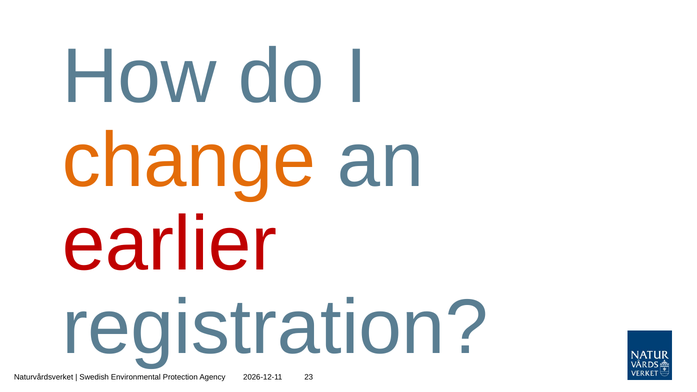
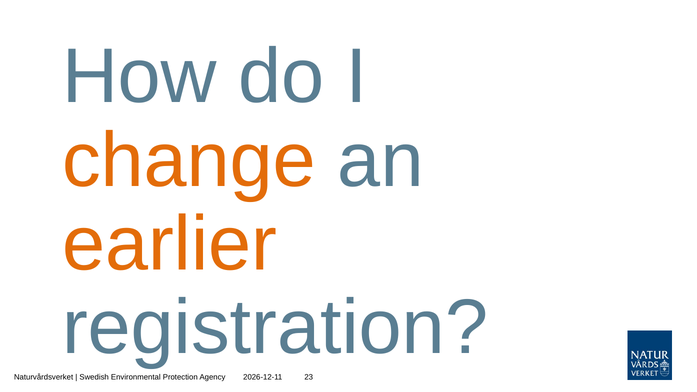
earlier colour: red -> orange (170, 244)
